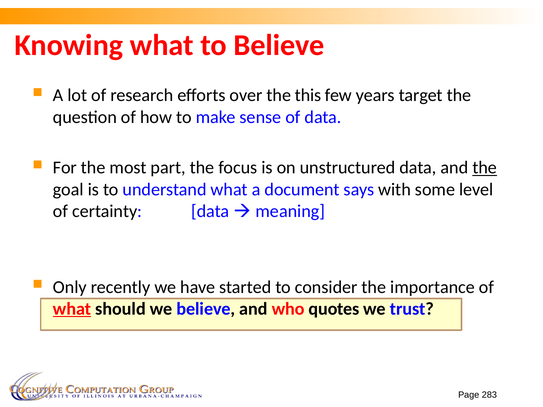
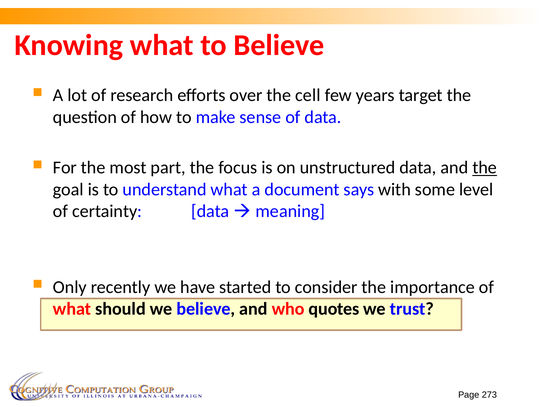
this: this -> cell (308, 95)
what underline: present -> none (72, 309)
283: 283 -> 273 (489, 395)
